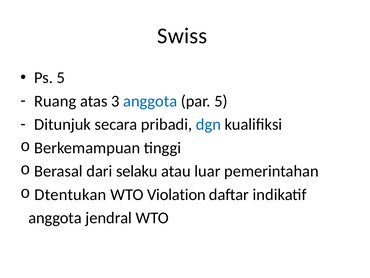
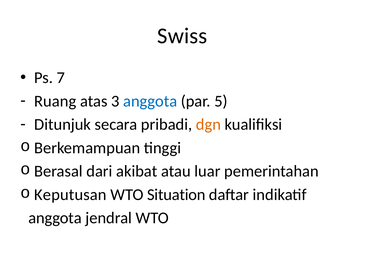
Ps 5: 5 -> 7 (61, 78)
dgn colour: blue -> orange (208, 124)
selaku: selaku -> akibat (137, 171)
Dtentukan: Dtentukan -> Keputusan (70, 194)
Violation: Violation -> Situation (176, 194)
